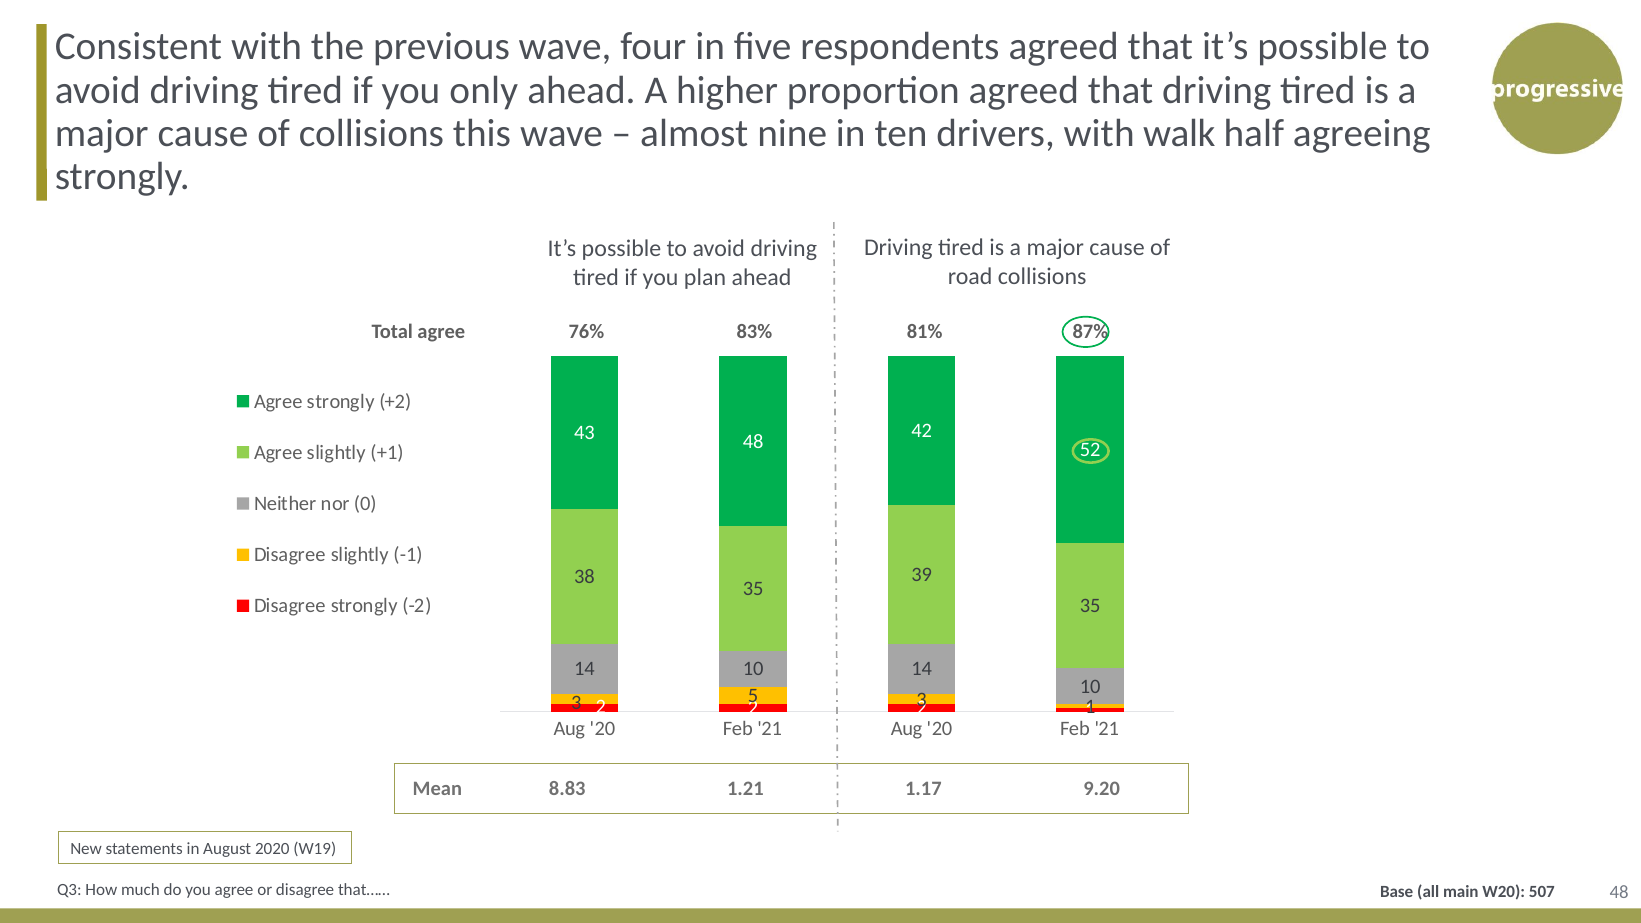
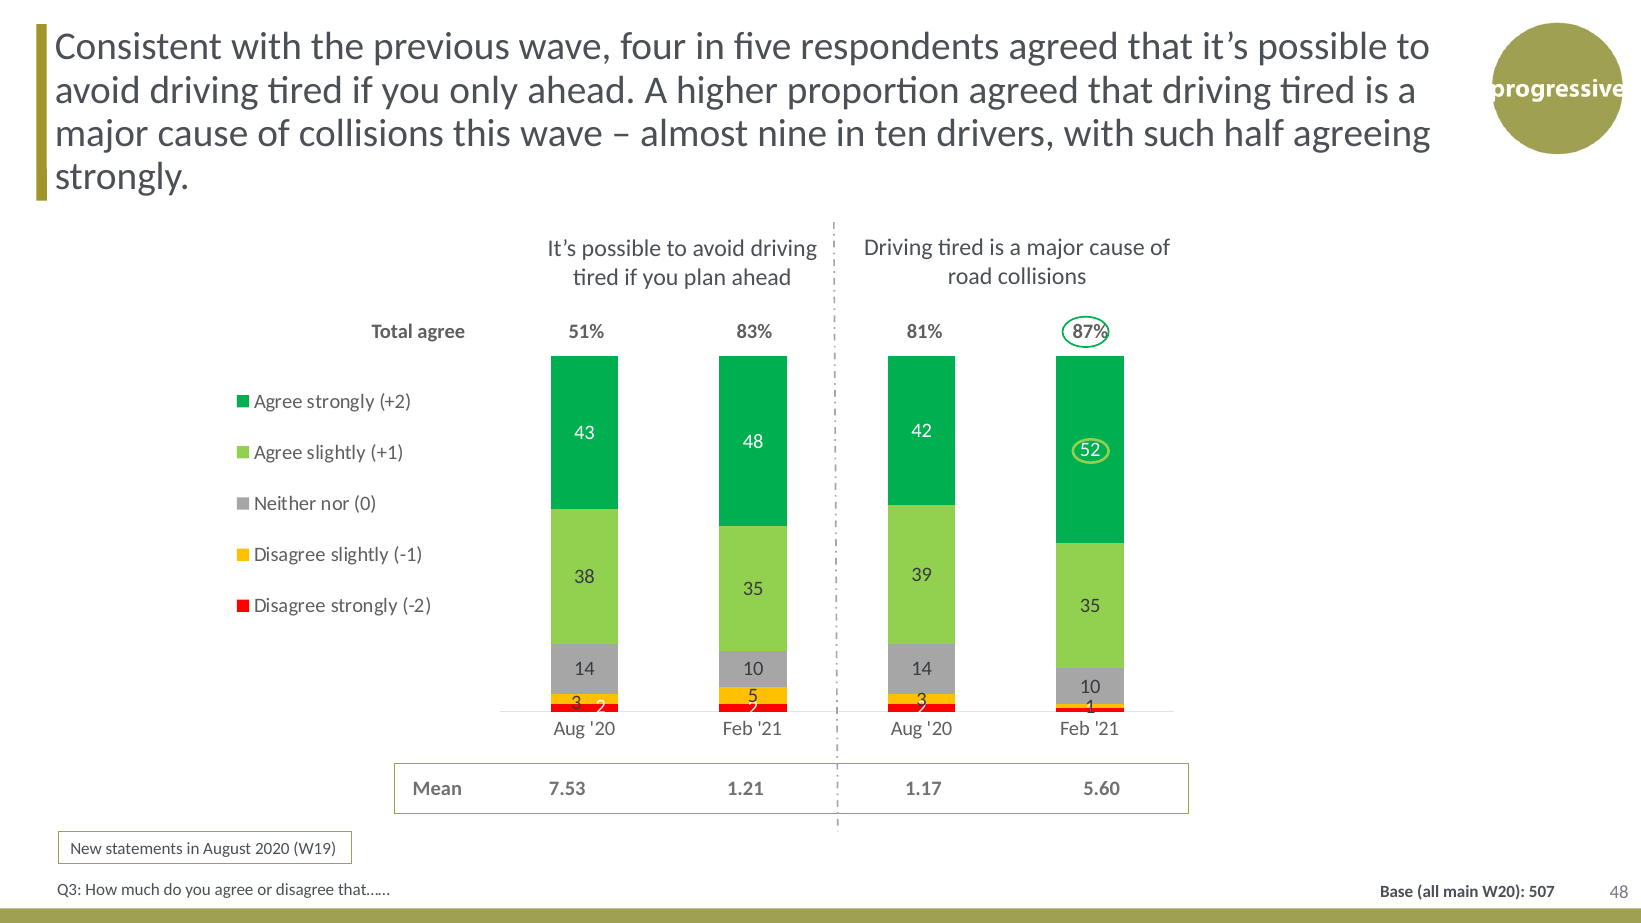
walk: walk -> such (1179, 133)
76%: 76% -> 51% (586, 332)
8.83: 8.83 -> 7.53 (567, 789)
9.20: 9.20 -> 5.60 (1102, 789)
